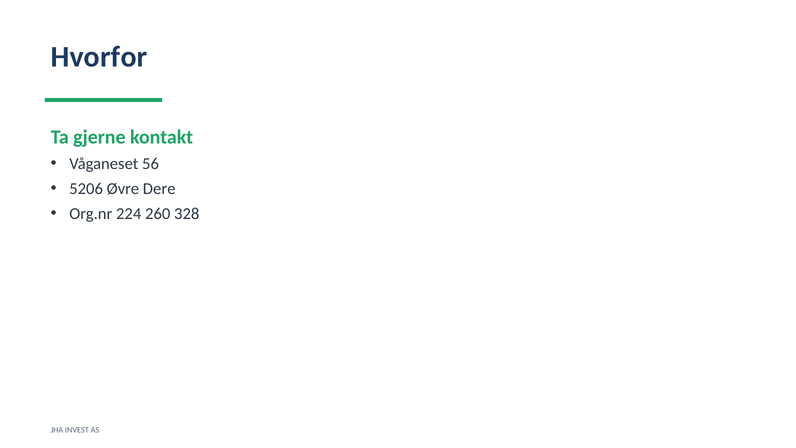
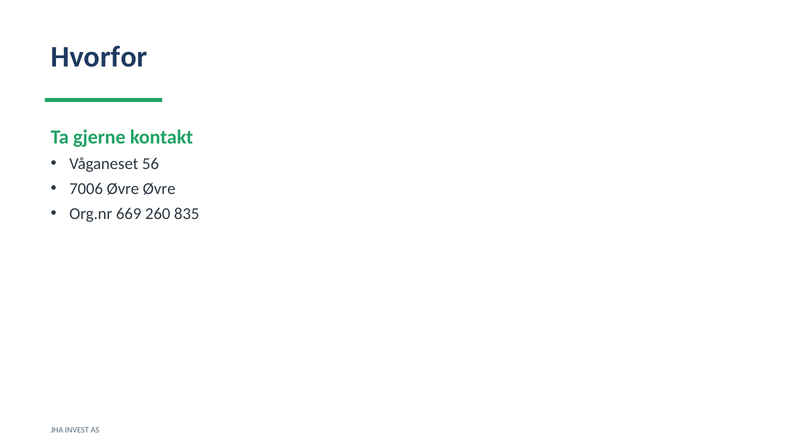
5206: 5206 -> 7006 (86, 189)
Øvre Dere: Dere -> Øvre (159, 189)
224: 224 -> 669 (129, 213)
328: 328 -> 835 (187, 213)
